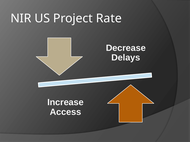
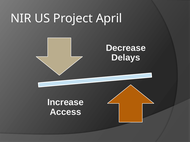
Rate: Rate -> April (109, 18)
